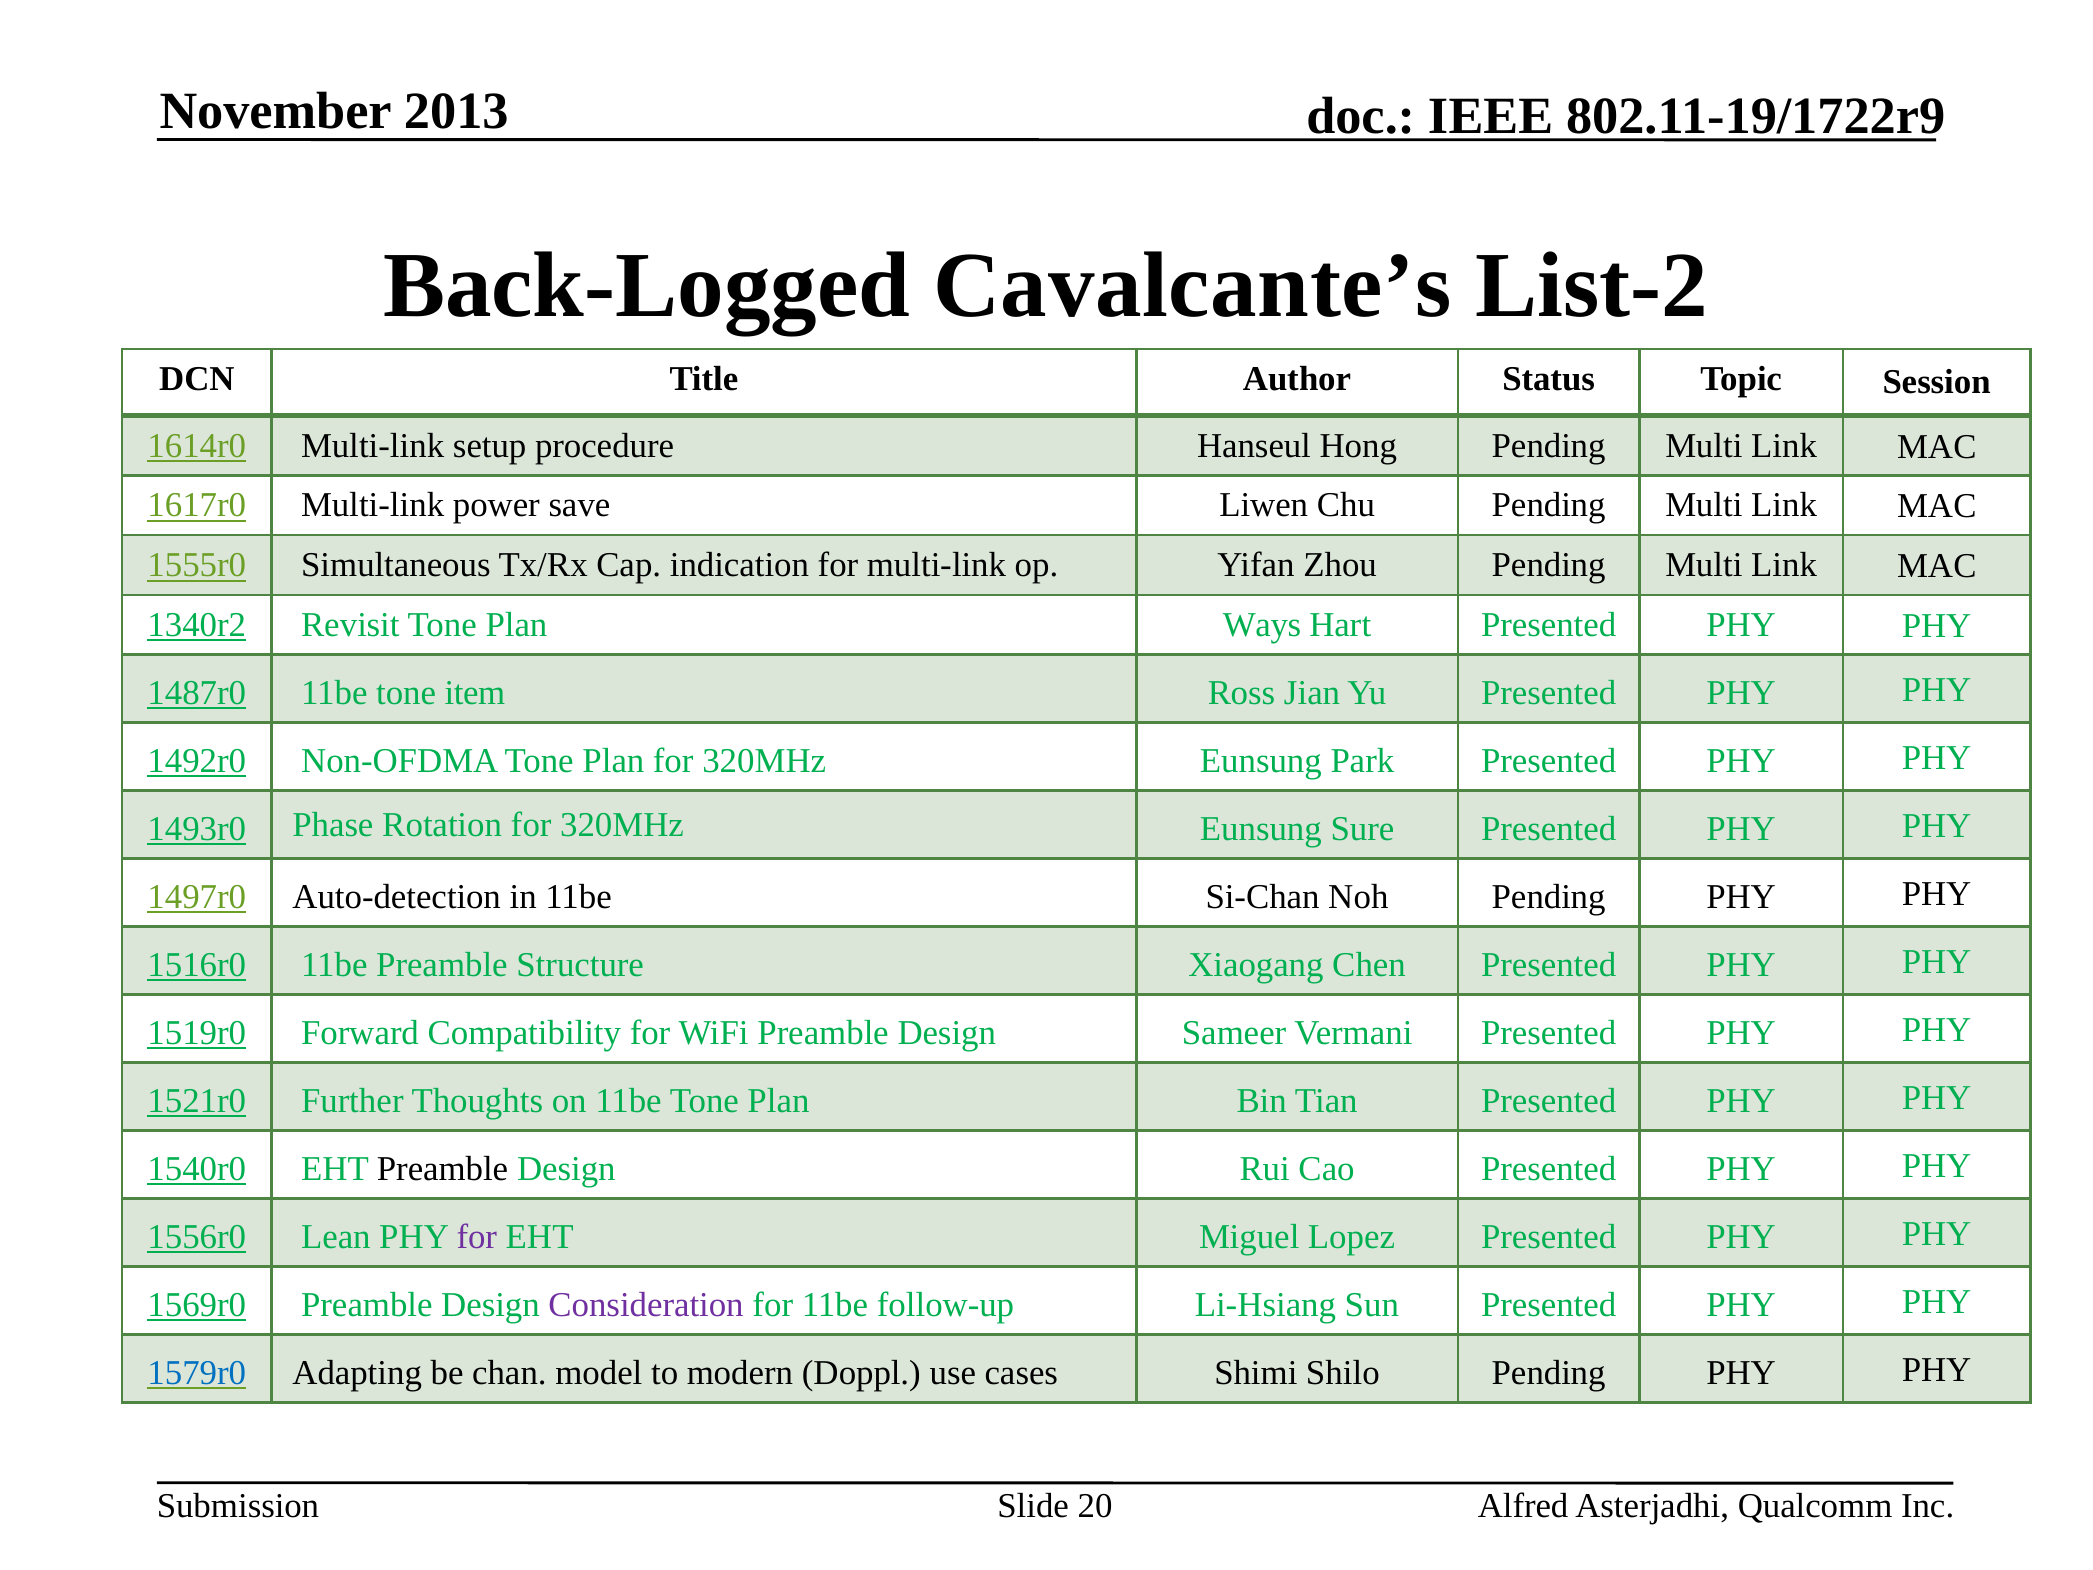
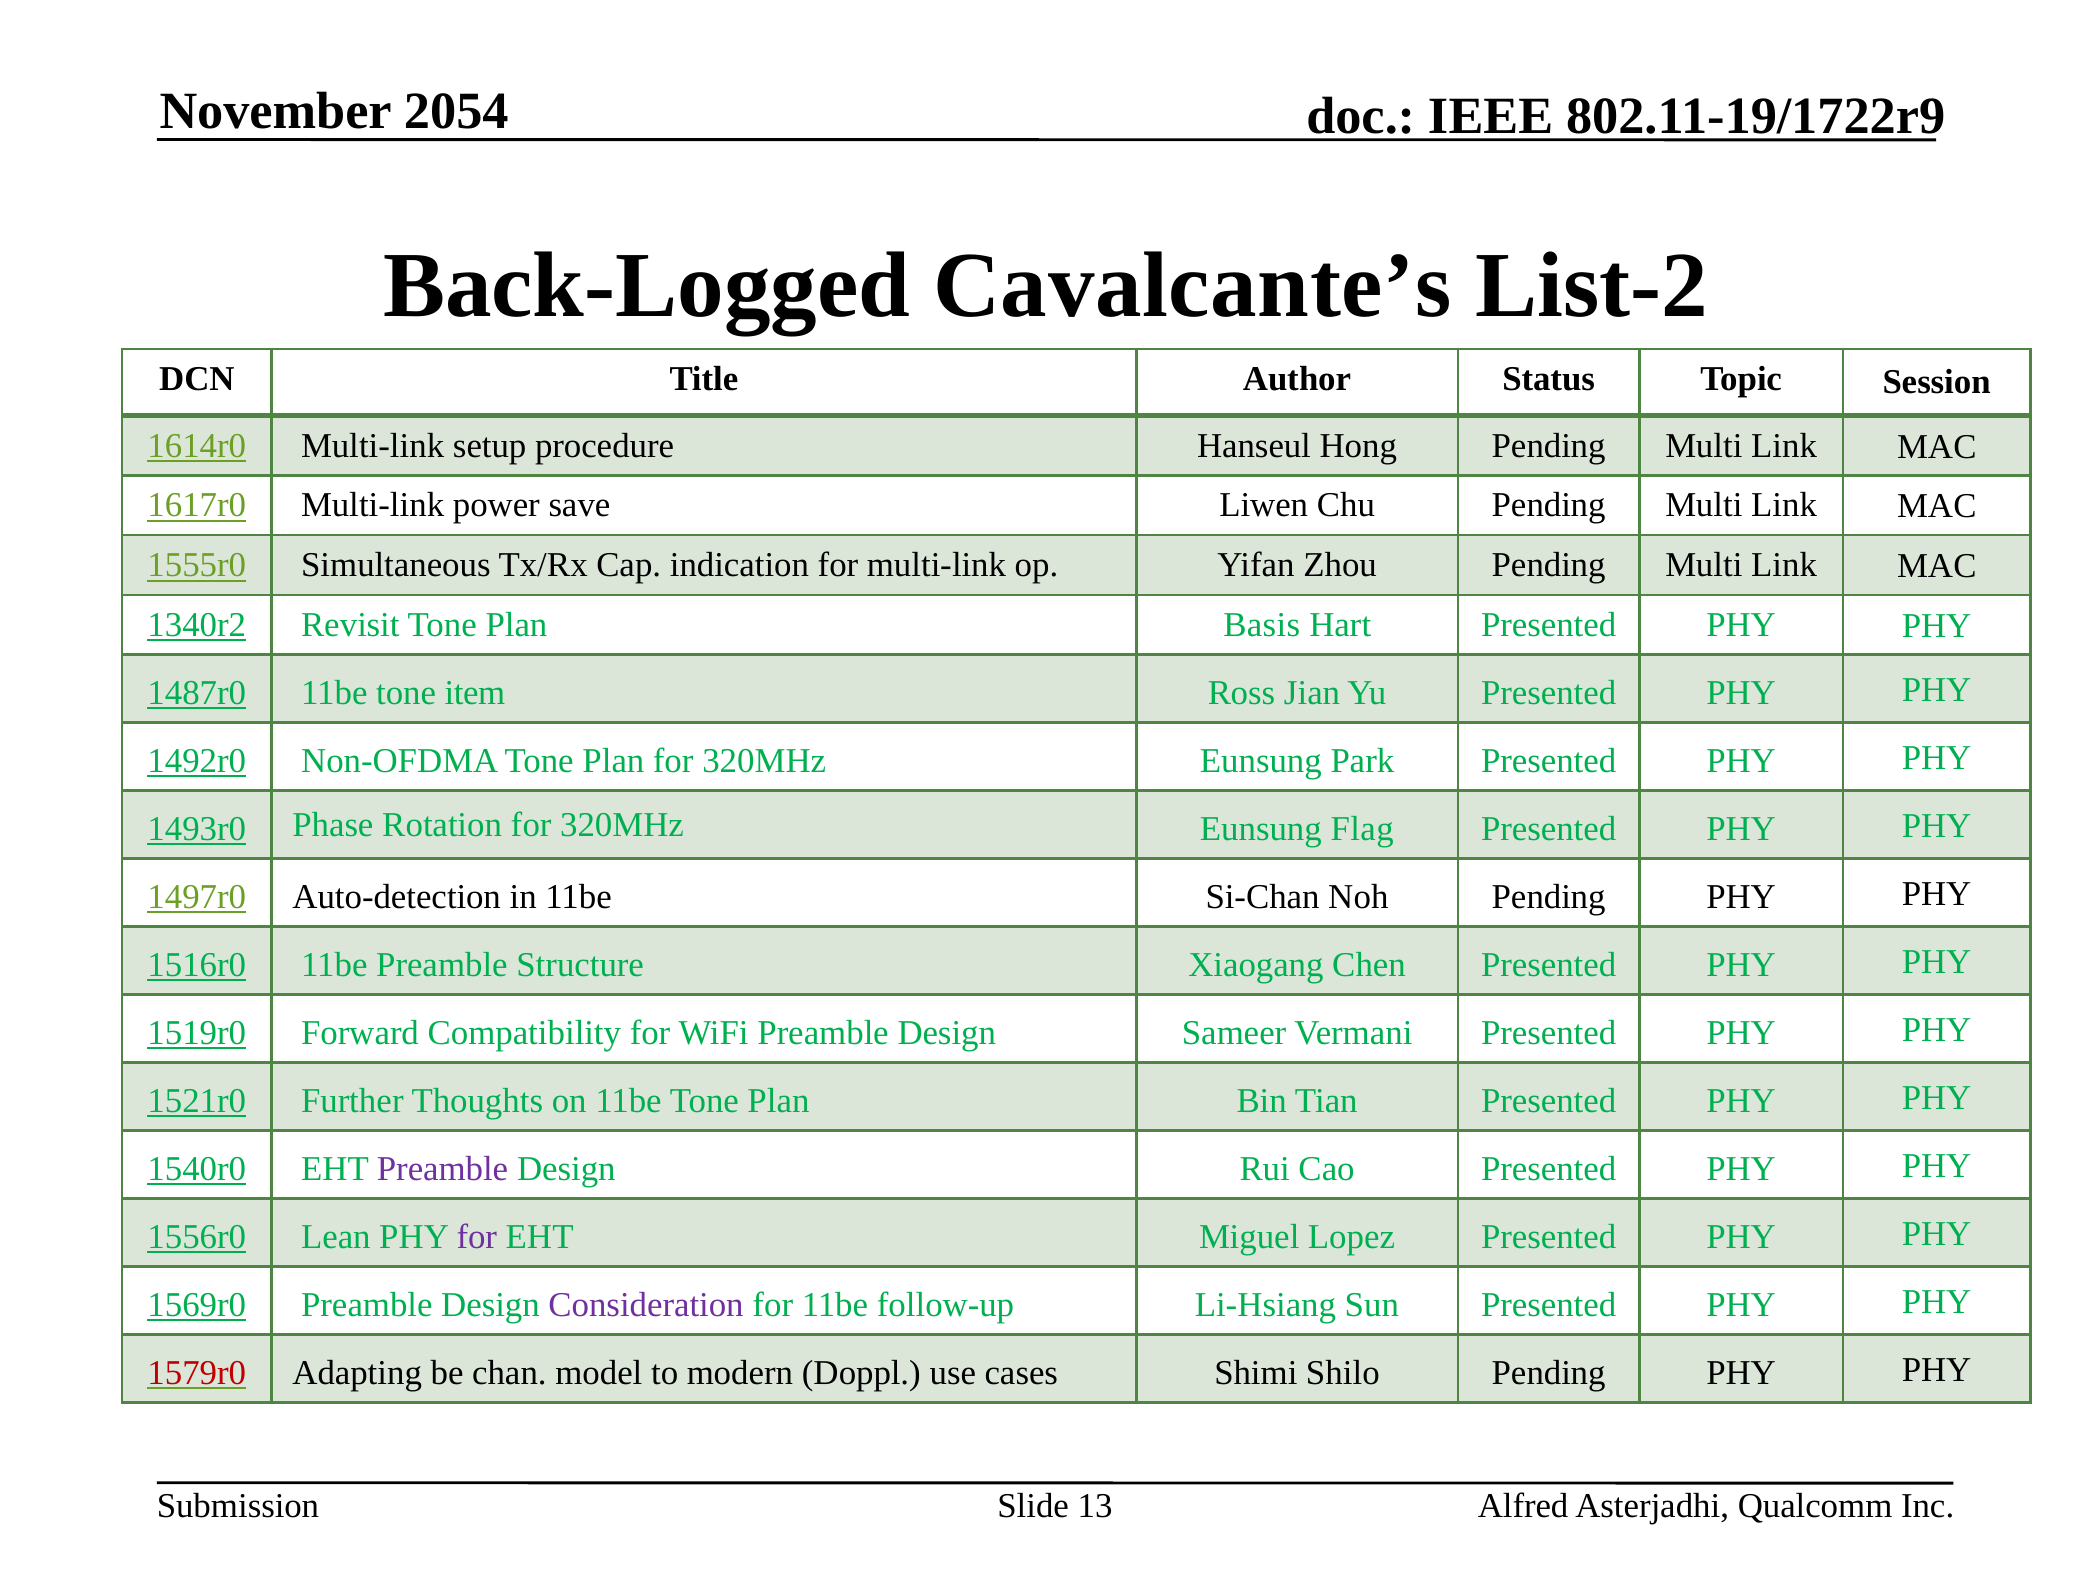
2013: 2013 -> 2054 (456, 111)
Ways: Ways -> Basis (1262, 625)
Sure: Sure -> Flag (1362, 829)
Preamble colour: black -> purple (442, 1169)
1579r0 colour: blue -> red (197, 1373)
20: 20 -> 13 (1095, 1506)
